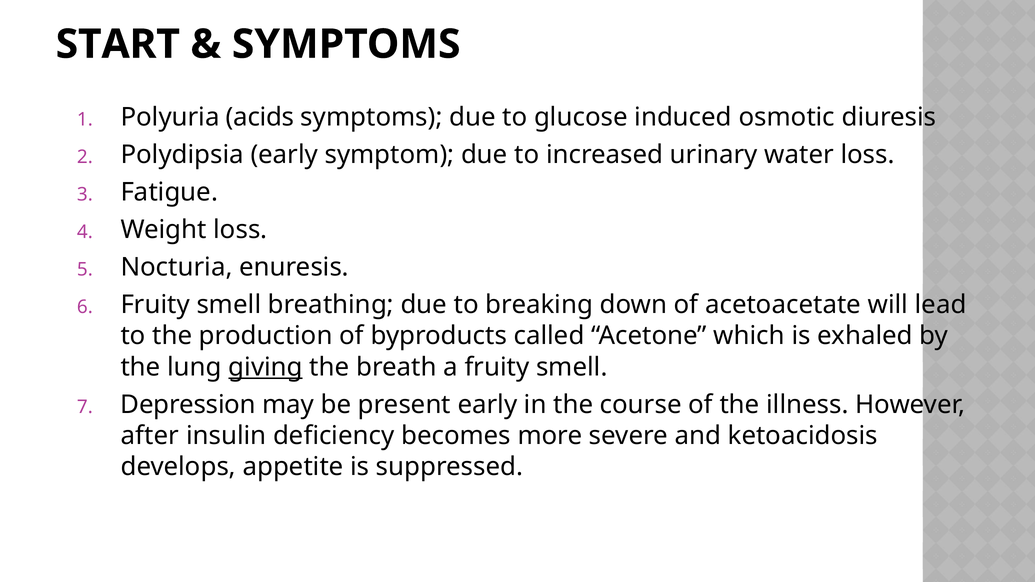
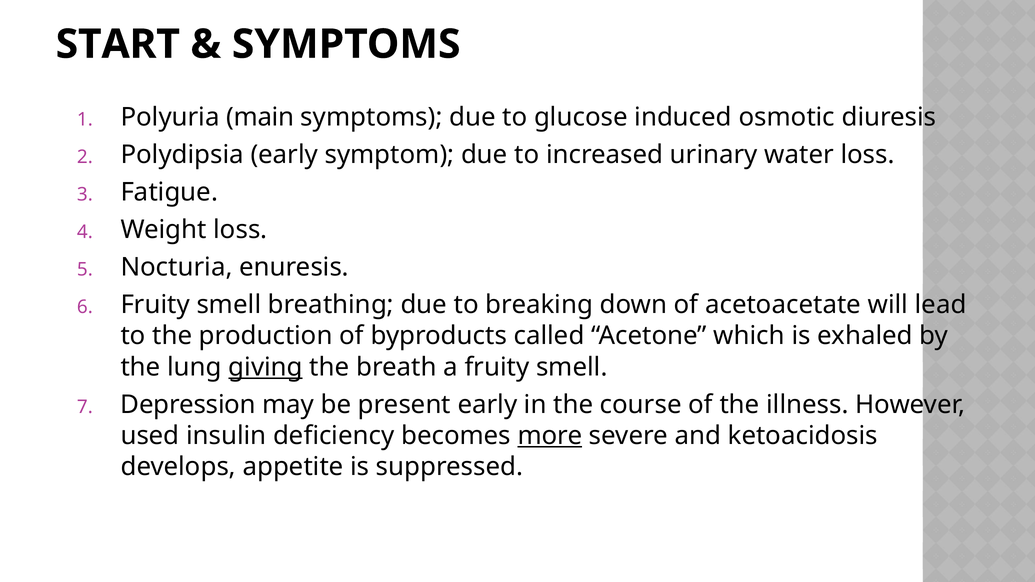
acids: acids -> main (260, 117)
after: after -> used (150, 436)
more underline: none -> present (550, 436)
